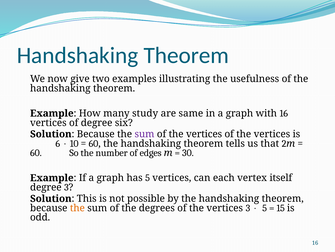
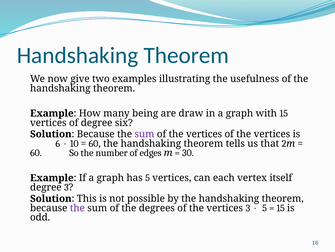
study: study -> being (145, 113)
same: same -> draw (191, 113)
with 16: 16 -> 15 (284, 113)
the colour: orange -> purple (77, 207)
